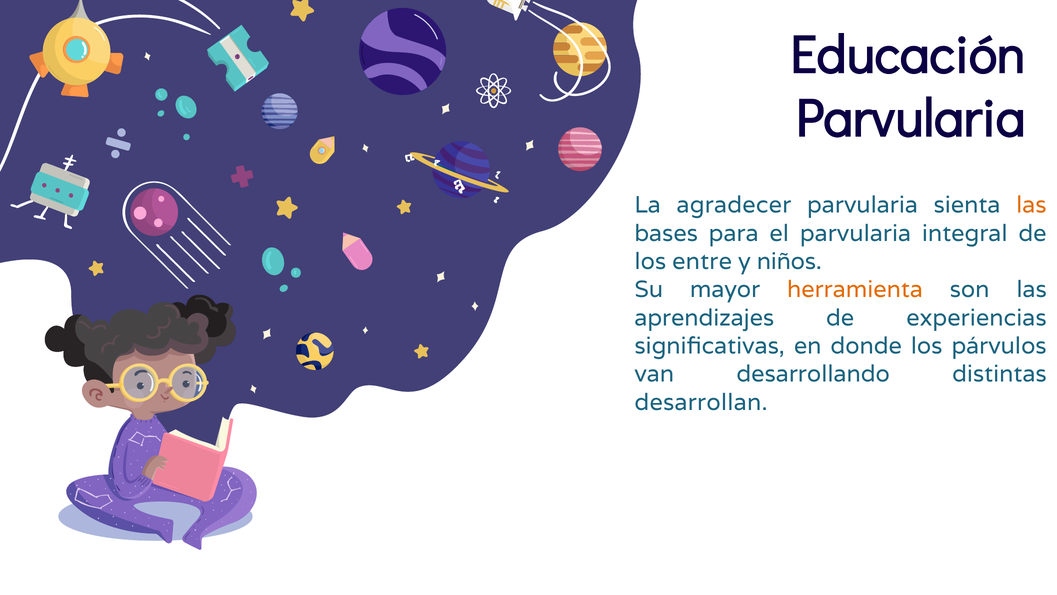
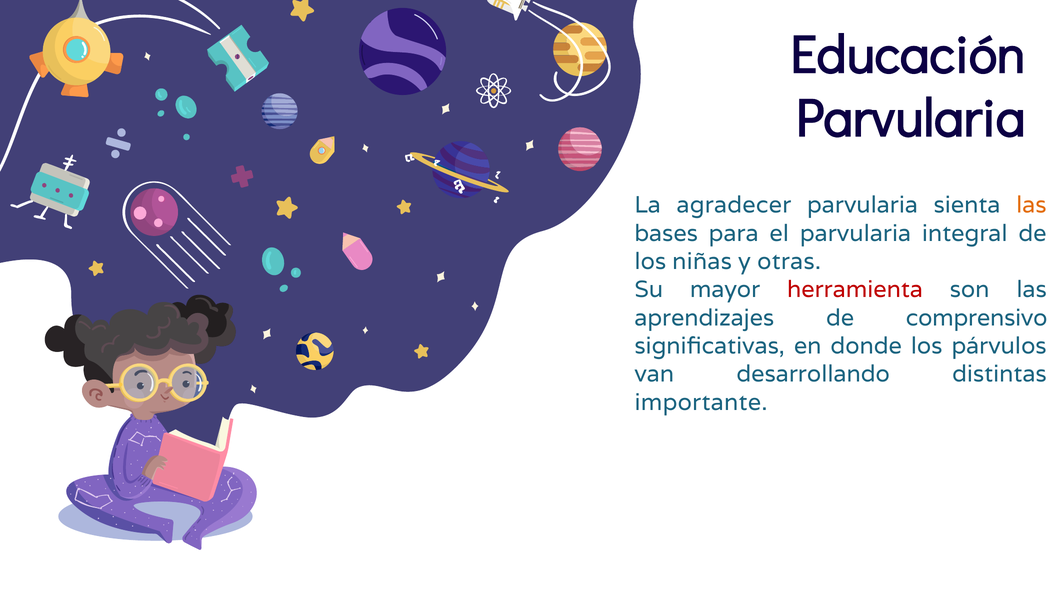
entre: entre -> niñas (702, 261)
niños: niños -> otras (789, 261)
herramienta colour: orange -> red (855, 289)
experiencias: experiencias -> comprensivo (977, 318)
desarrollan: desarrollan -> importante (701, 402)
